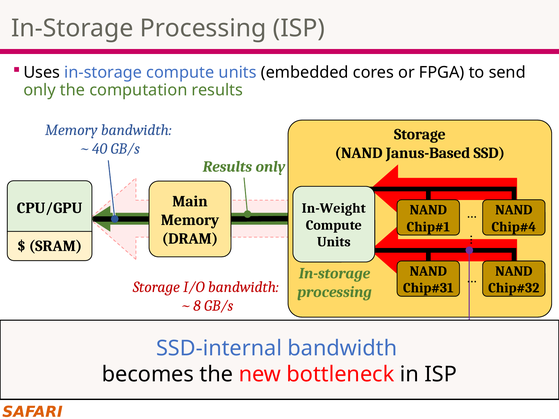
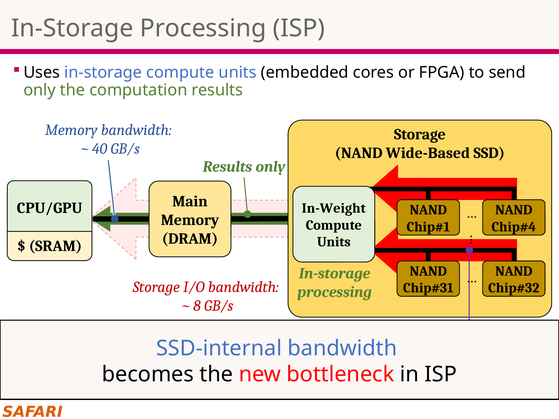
Janus-Based: Janus-Based -> Wide-Based (428, 153)
